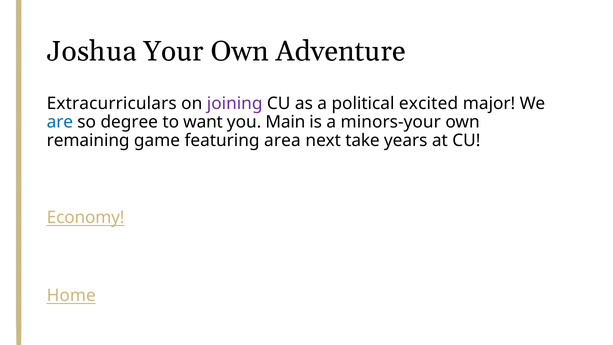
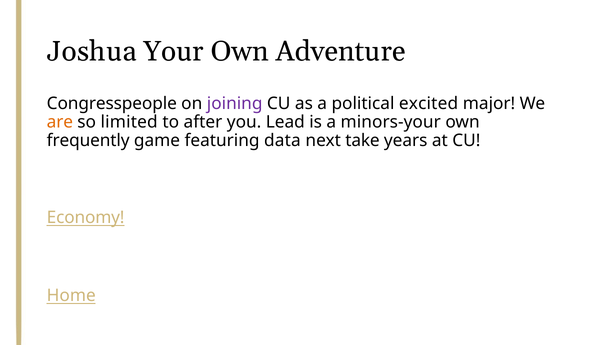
Extracurriculars: Extracurriculars -> Congresspeople (112, 103)
are colour: blue -> orange (60, 122)
degree: degree -> limited (129, 122)
want: want -> after (203, 122)
Main: Main -> Lead (285, 122)
remaining: remaining -> frequently (88, 141)
area: area -> data (282, 141)
